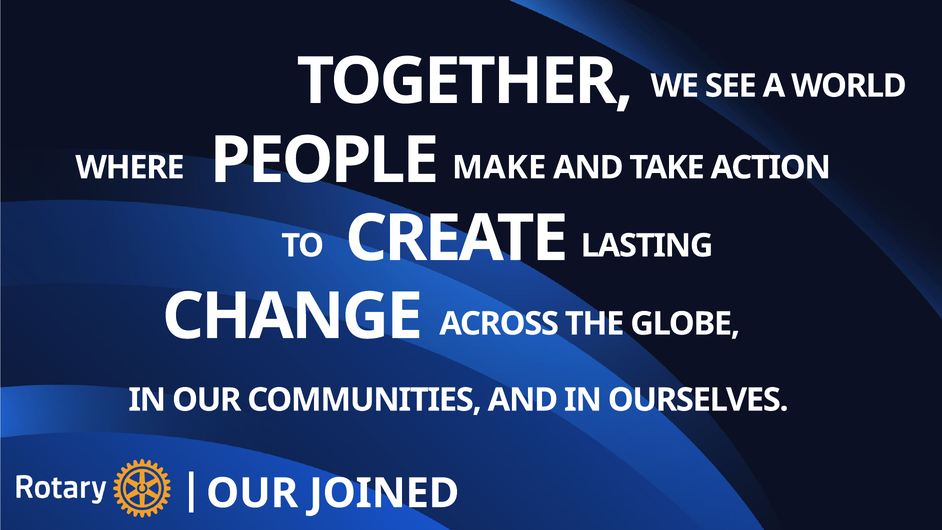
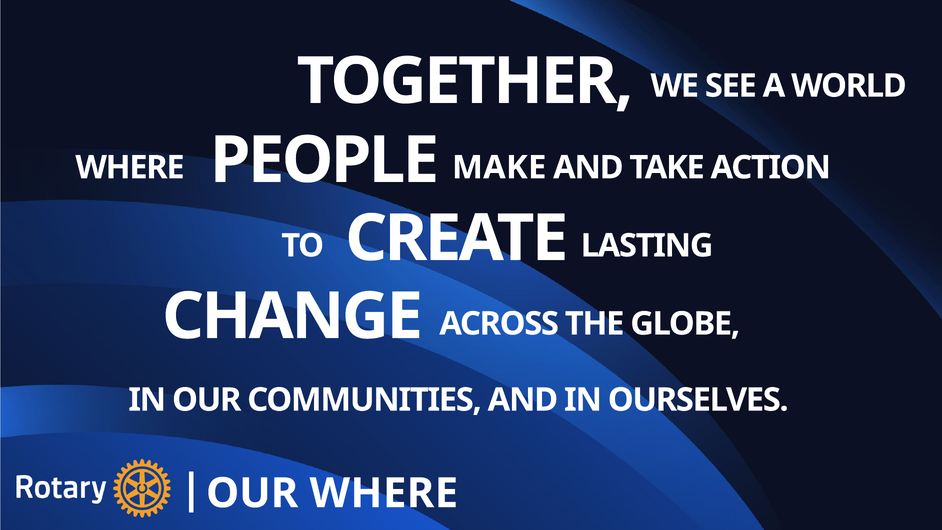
OUR JOINED: JOINED -> WHERE (384, 493)
